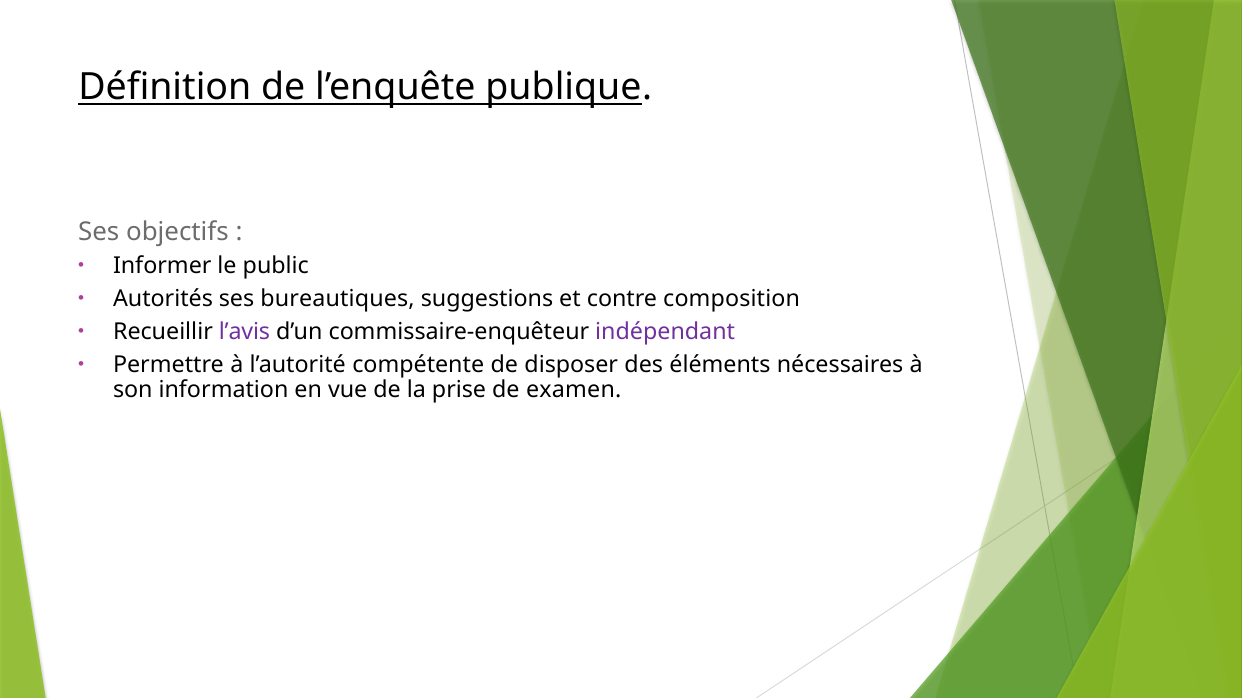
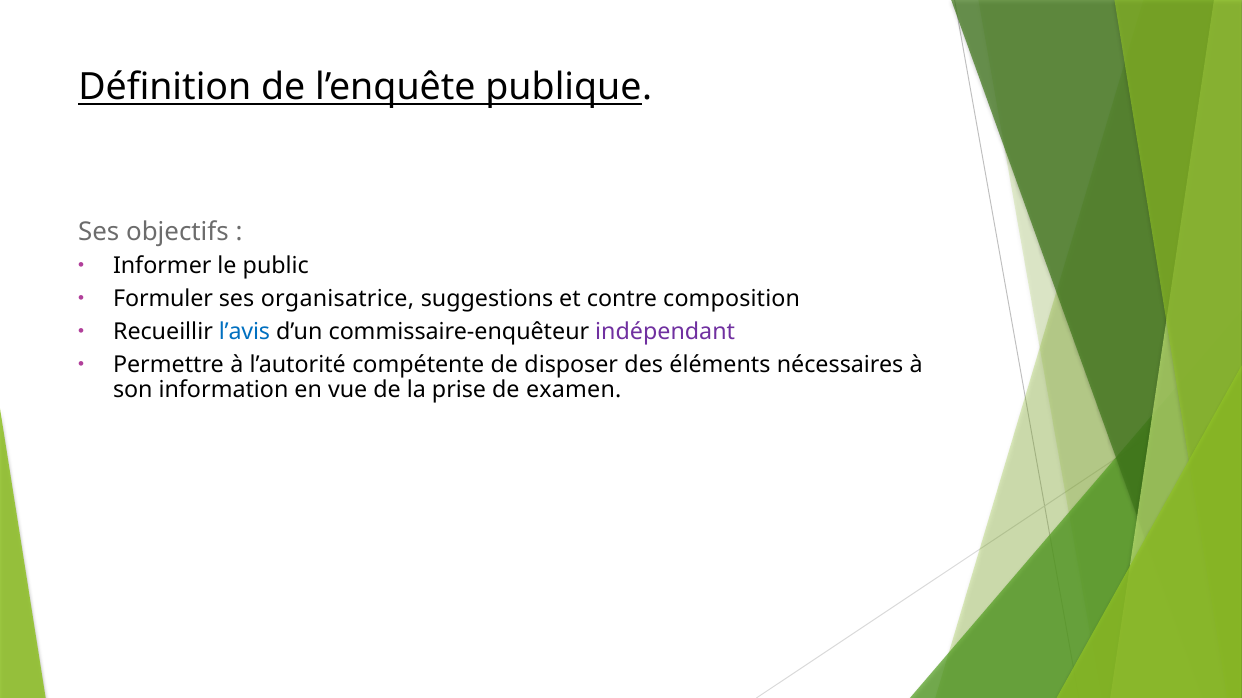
Autorités: Autorités -> Formuler (163, 299)
bureautiques: bureautiques -> organisatrice (337, 299)
l’avis colour: purple -> blue (244, 332)
